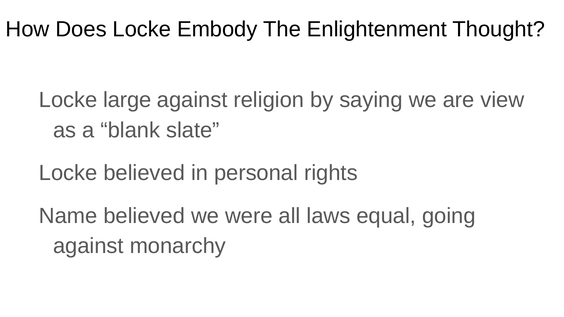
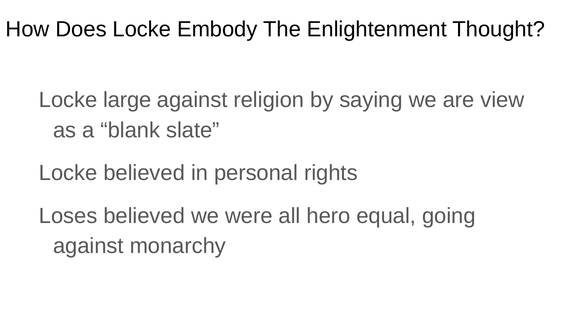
Name: Name -> Loses (68, 216)
laws: laws -> hero (328, 216)
